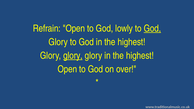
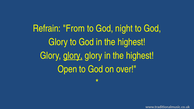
Refrain Open: Open -> From (74, 28)
lowly: lowly -> night (124, 28)
God underline: present -> none (152, 28)
